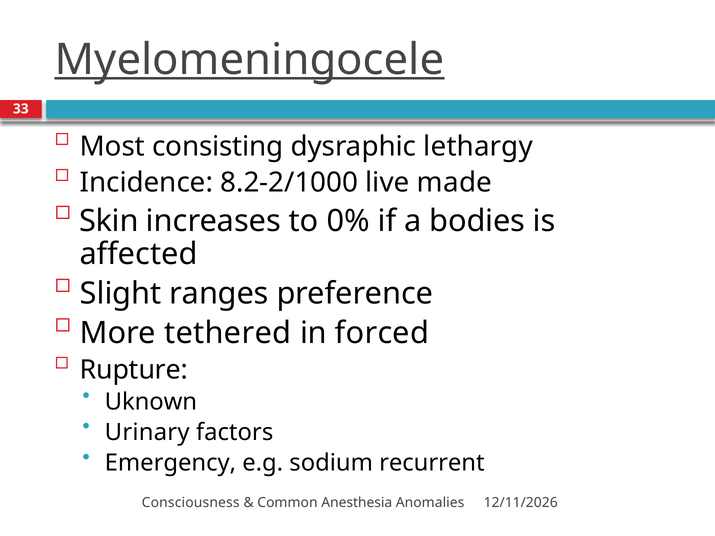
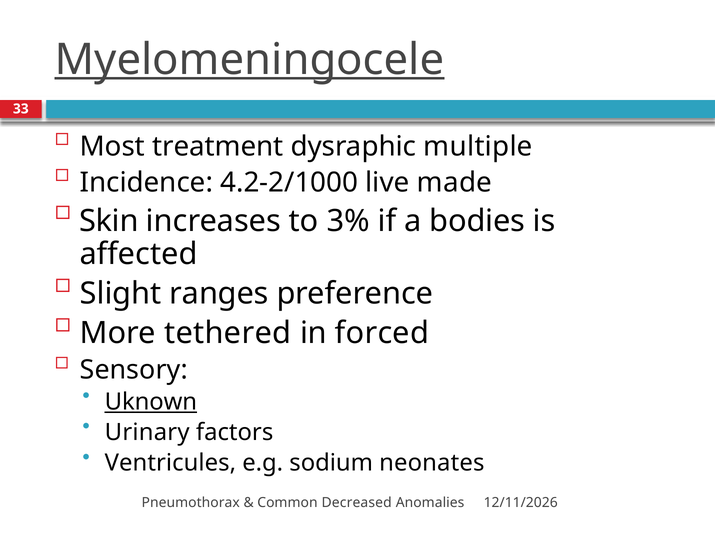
consisting: consisting -> treatment (218, 146)
lethargy: lethargy -> multiple (478, 146)
8.2-2/1000: 8.2-2/1000 -> 4.2-2/1000 (289, 183)
0%: 0% -> 3% (348, 221)
Rupture: Rupture -> Sensory (134, 370)
Uknown underline: none -> present (151, 402)
Emergency: Emergency -> Ventricules (170, 463)
recurrent: recurrent -> neonates (432, 463)
Consciousness: Consciousness -> Pneumothorax (191, 503)
Anesthesia: Anesthesia -> Decreased (357, 503)
